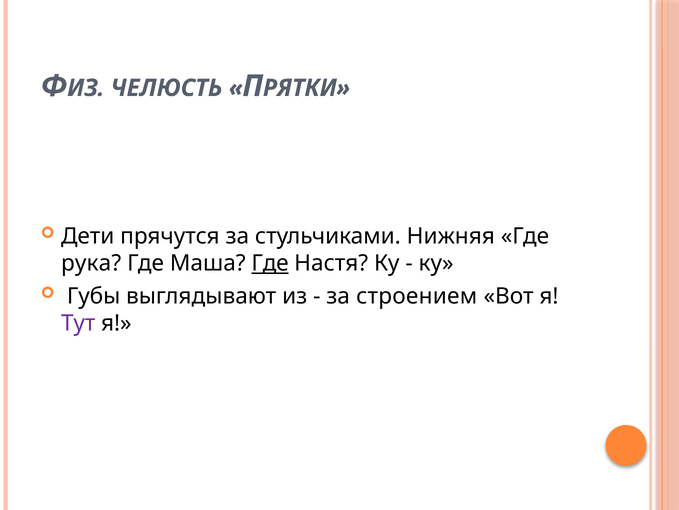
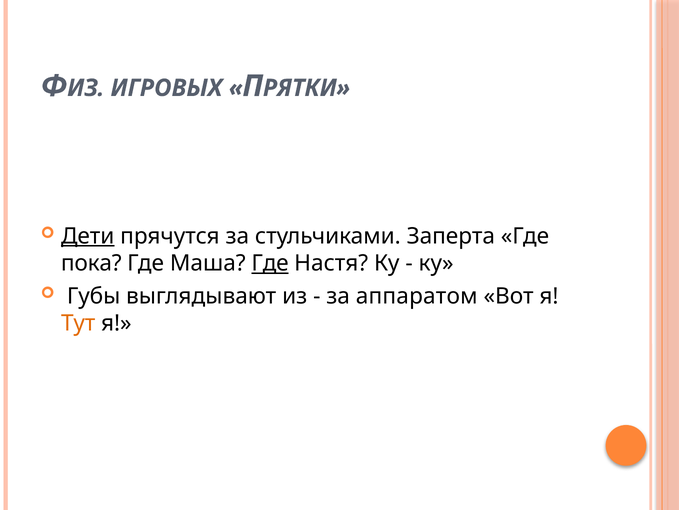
ЧЕЛЮСТЬ: ЧЕЛЮСТЬ -> ИГРОВЫХ (166, 88)
Дети underline: none -> present (88, 236)
Нижняя: Нижняя -> Заперта (451, 236)
рука: рука -> пока (91, 263)
строением: строением -> аппаратом (417, 296)
Тут colour: purple -> orange (78, 323)
